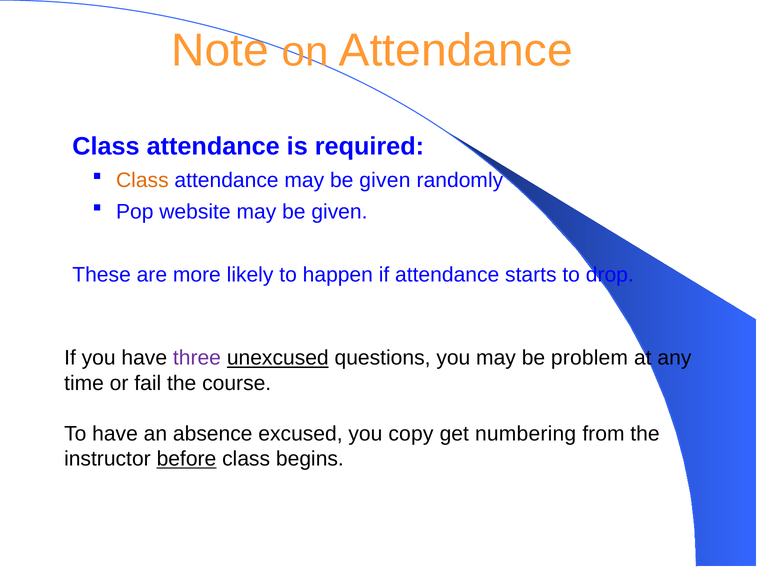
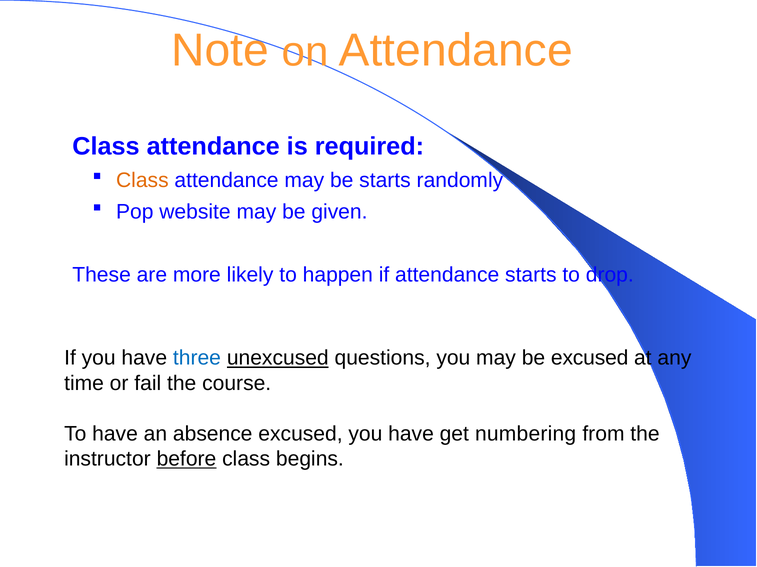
attendance may be given: given -> starts (385, 181)
three colour: purple -> blue (197, 358)
be problem: problem -> excused (590, 358)
excused you copy: copy -> have (411, 434)
